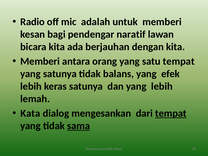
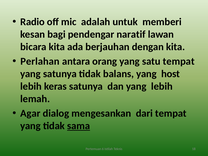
Memberi: Memberi -> Perlahan (40, 61)
efek: efek -> host (171, 74)
Kata: Kata -> Agar (30, 113)
tempat underline: present -> none (171, 113)
